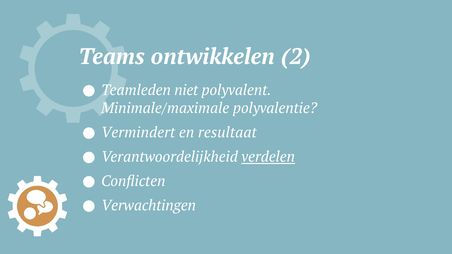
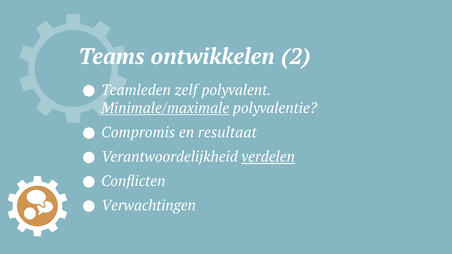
niet: niet -> zelf (186, 90)
Minimale/maximale underline: none -> present (165, 108)
Vermindert: Vermindert -> Compromis (138, 133)
